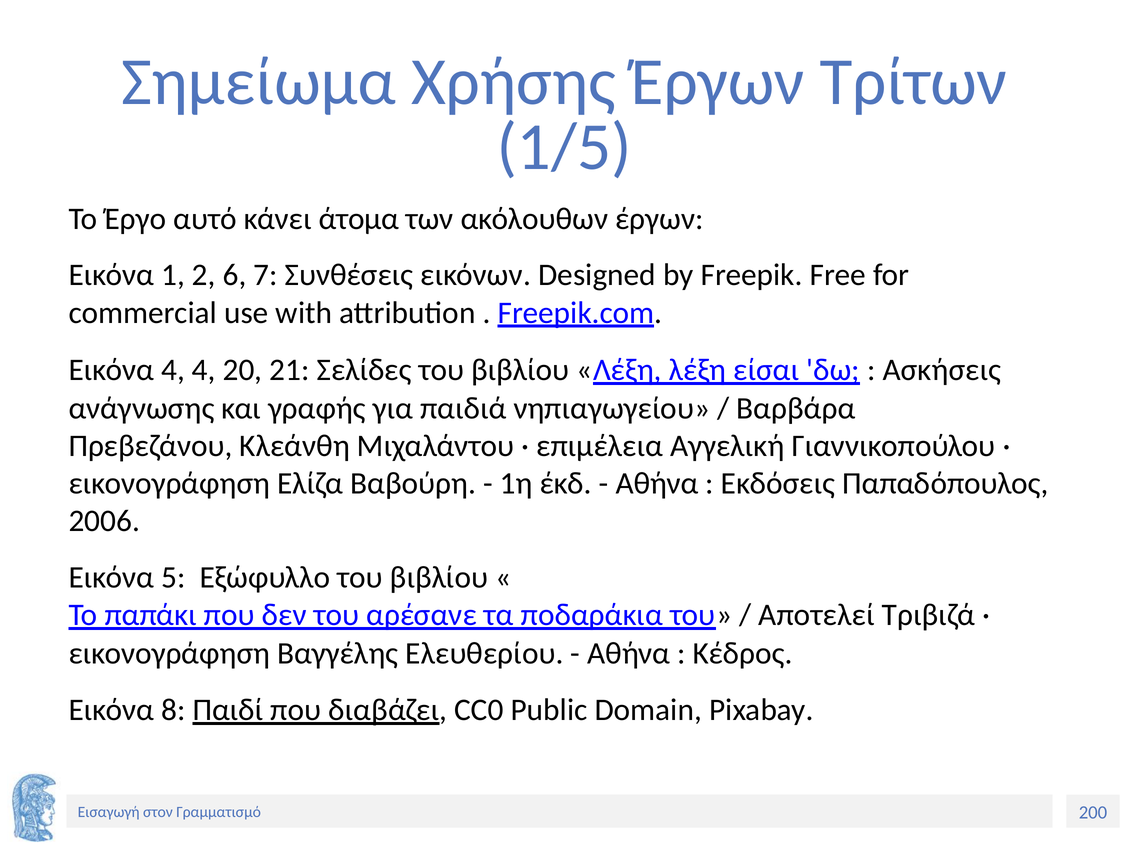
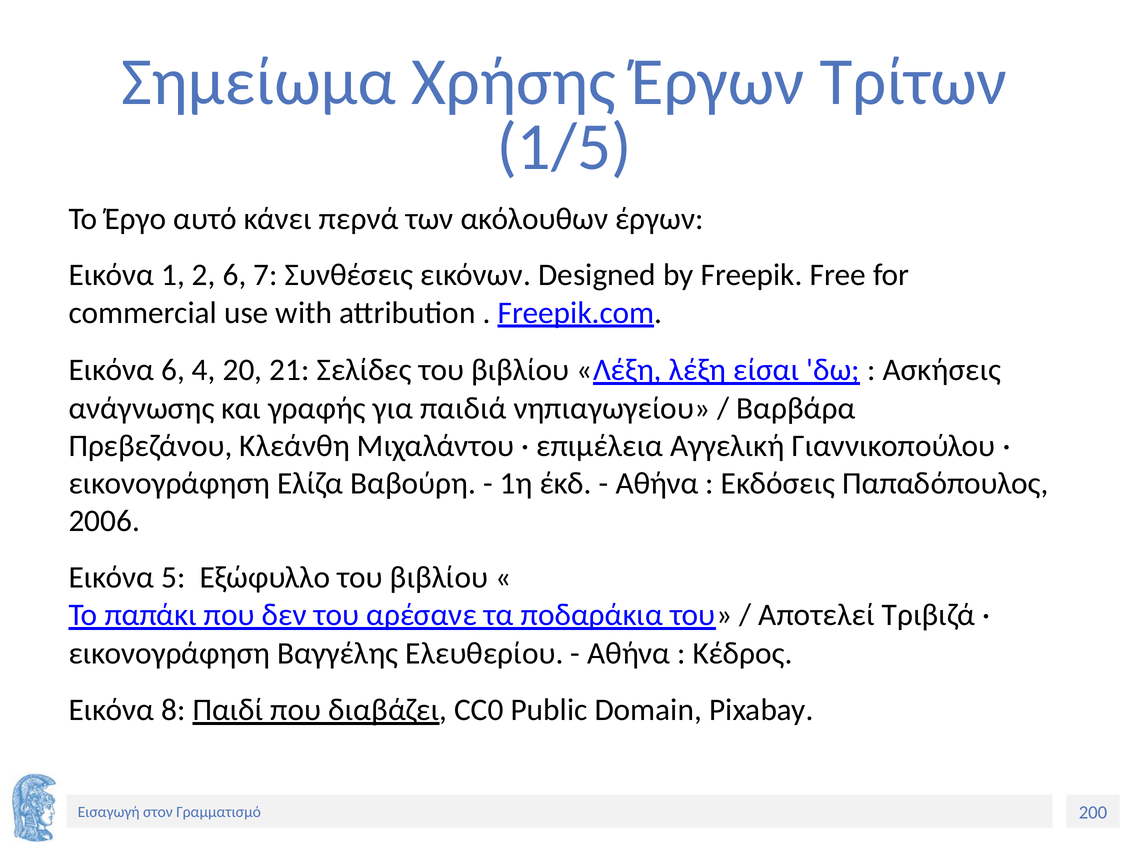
άτομα: άτομα -> περνά (359, 219)
Εικόνα 4: 4 -> 6 (173, 370)
